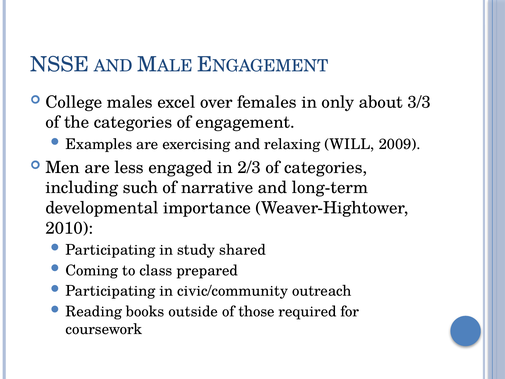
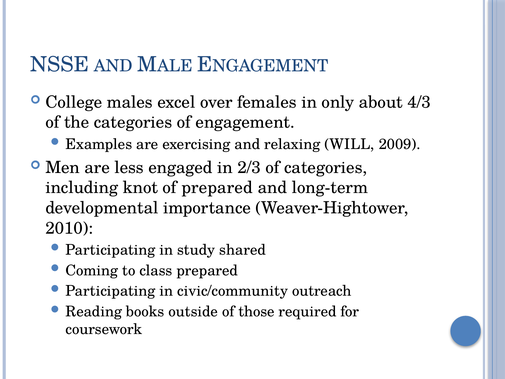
3/3: 3/3 -> 4/3 (419, 102)
such: such -> knot (140, 188)
of narrative: narrative -> prepared (217, 188)
